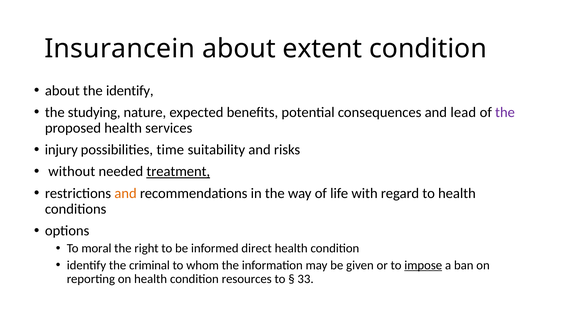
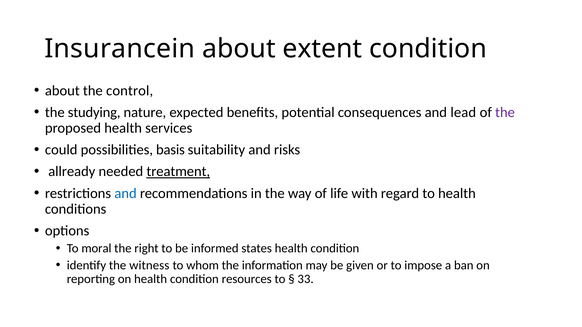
the identify: identify -> control (130, 91)
injury: injury -> could (61, 150)
time: time -> basis (170, 150)
without: without -> allready (72, 172)
and colour: orange -> blue (126, 193)
direct: direct -> states (257, 249)
criminal: criminal -> witness (149, 265)
impose underline: present -> none (423, 265)
